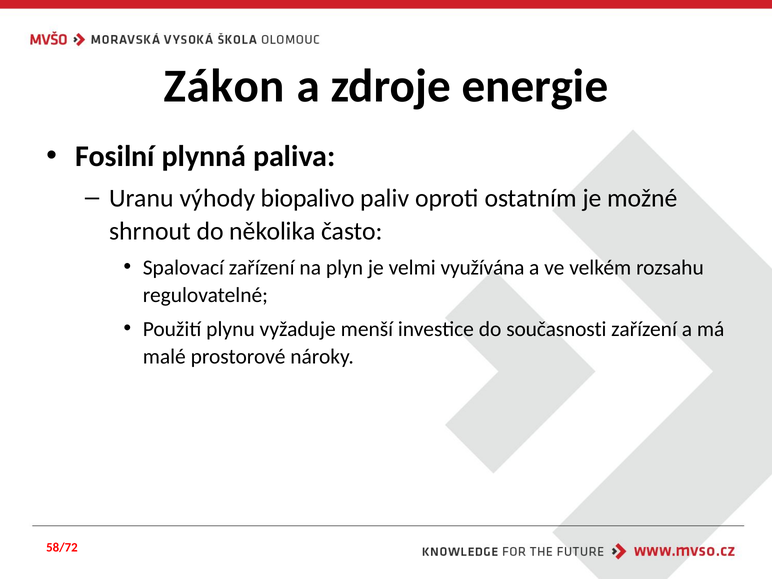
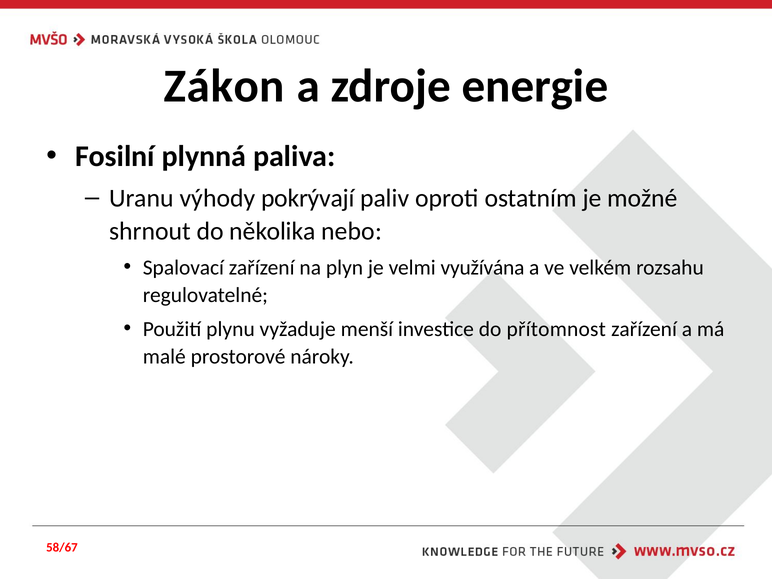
biopalivo: biopalivo -> pokrývají (308, 198)
často: často -> nebo (352, 231)
současnosti: současnosti -> přítomnost (556, 329)
58/72: 58/72 -> 58/67 (62, 548)
